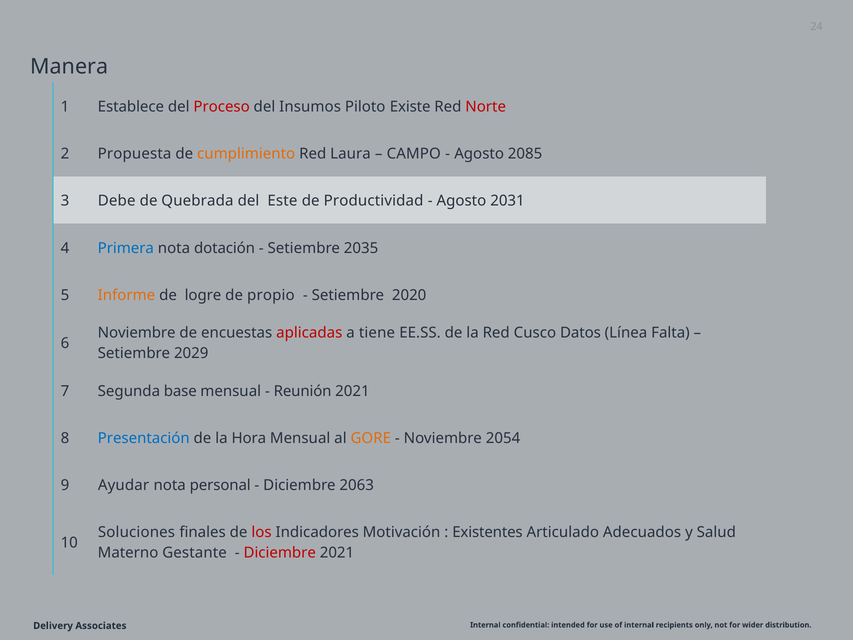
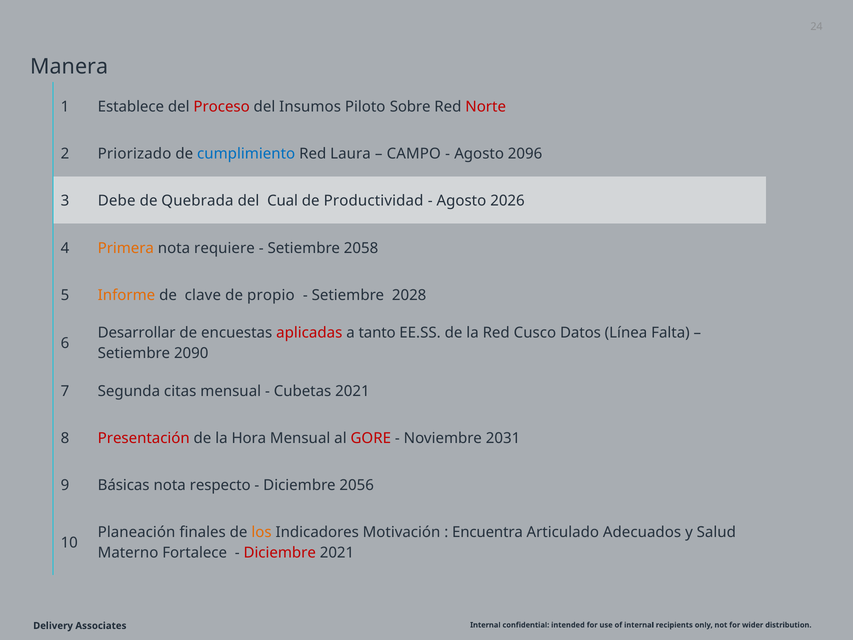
Existe: Existe -> Sobre (410, 107)
Propuesta: Propuesta -> Priorizado (135, 154)
cumplimiento colour: orange -> blue (246, 154)
2085: 2085 -> 2096 (525, 154)
Este: Este -> Cual (283, 201)
2031: 2031 -> 2026 (507, 201)
Primera colour: blue -> orange (126, 248)
dotación: dotación -> requiere (224, 248)
2035: 2035 -> 2058 (361, 248)
logre: logre -> clave (203, 295)
2020: 2020 -> 2028 (409, 295)
Noviembre: Noviembre -> Desarrollar (137, 333)
tiene: tiene -> tanto (377, 333)
2029: 2029 -> 2090 (191, 353)
base: base -> citas (180, 391)
Reunión: Reunión -> Cubetas (303, 391)
Presentación colour: blue -> red (144, 438)
GORE colour: orange -> red (371, 438)
2054: 2054 -> 2031 (503, 438)
Ayudar: Ayudar -> Básicas (124, 485)
personal: personal -> respecto (220, 485)
2063: 2063 -> 2056 (357, 485)
Soluciones: Soluciones -> Planeación (137, 532)
los colour: red -> orange (262, 532)
Existentes: Existentes -> Encuentra (487, 532)
Gestante: Gestante -> Fortalece (195, 553)
